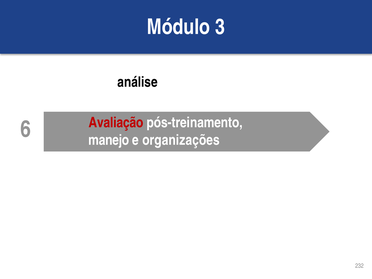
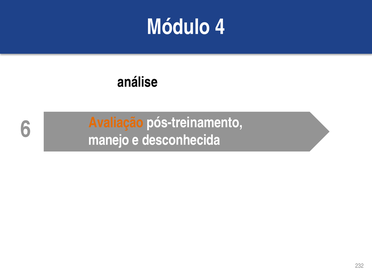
3: 3 -> 4 (220, 27)
Avaliação colour: red -> orange (116, 123)
organizações: organizações -> desconhecida (181, 140)
